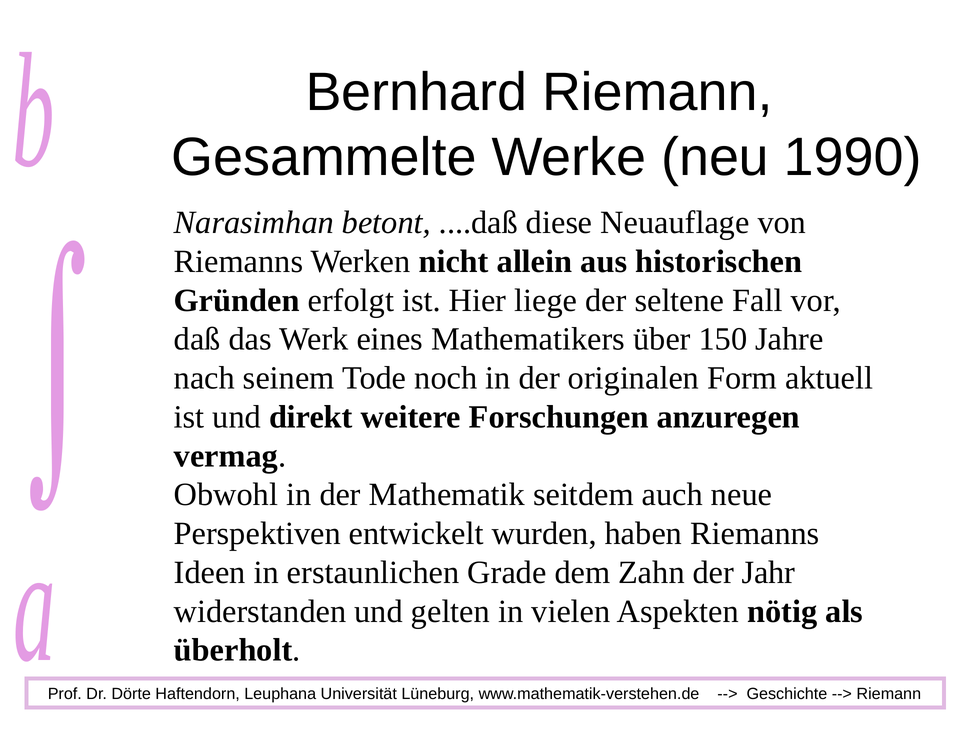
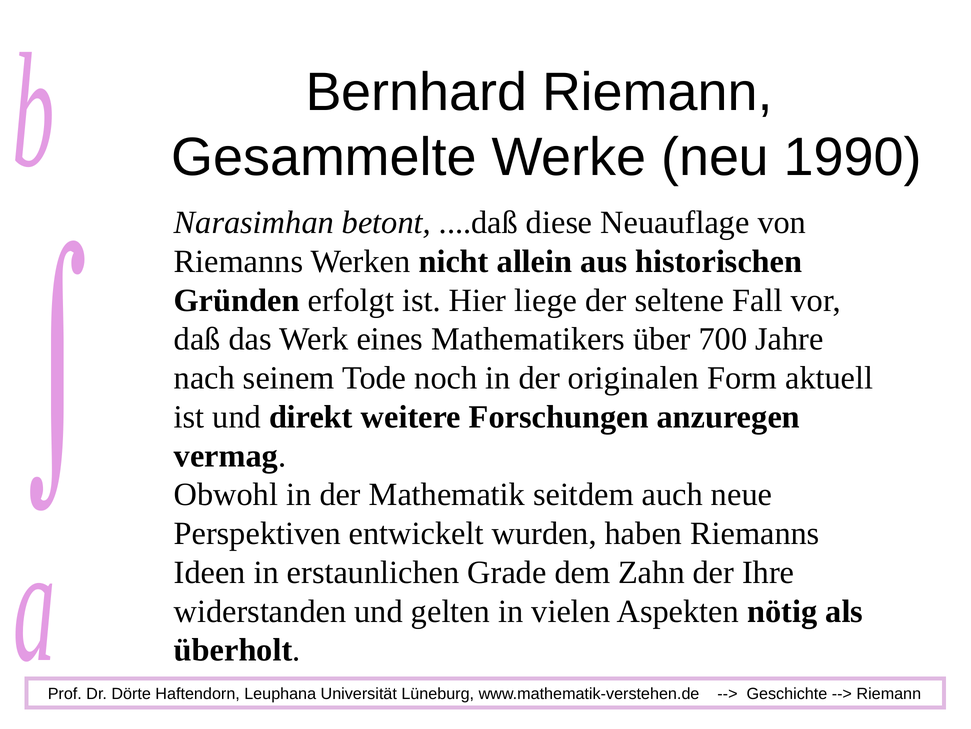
150: 150 -> 700 (723, 339)
Jahr: Jahr -> Ihre (768, 572)
